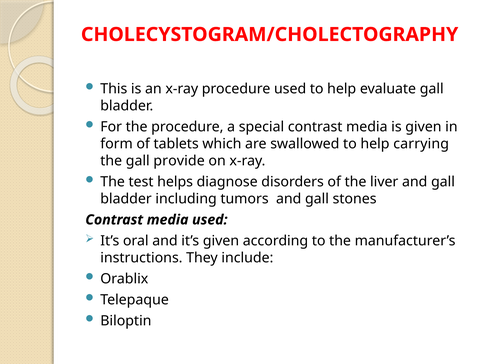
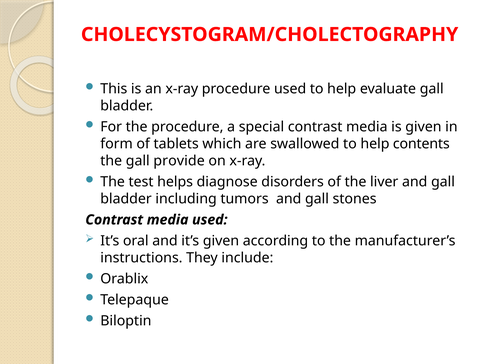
carrying: carrying -> contents (421, 144)
